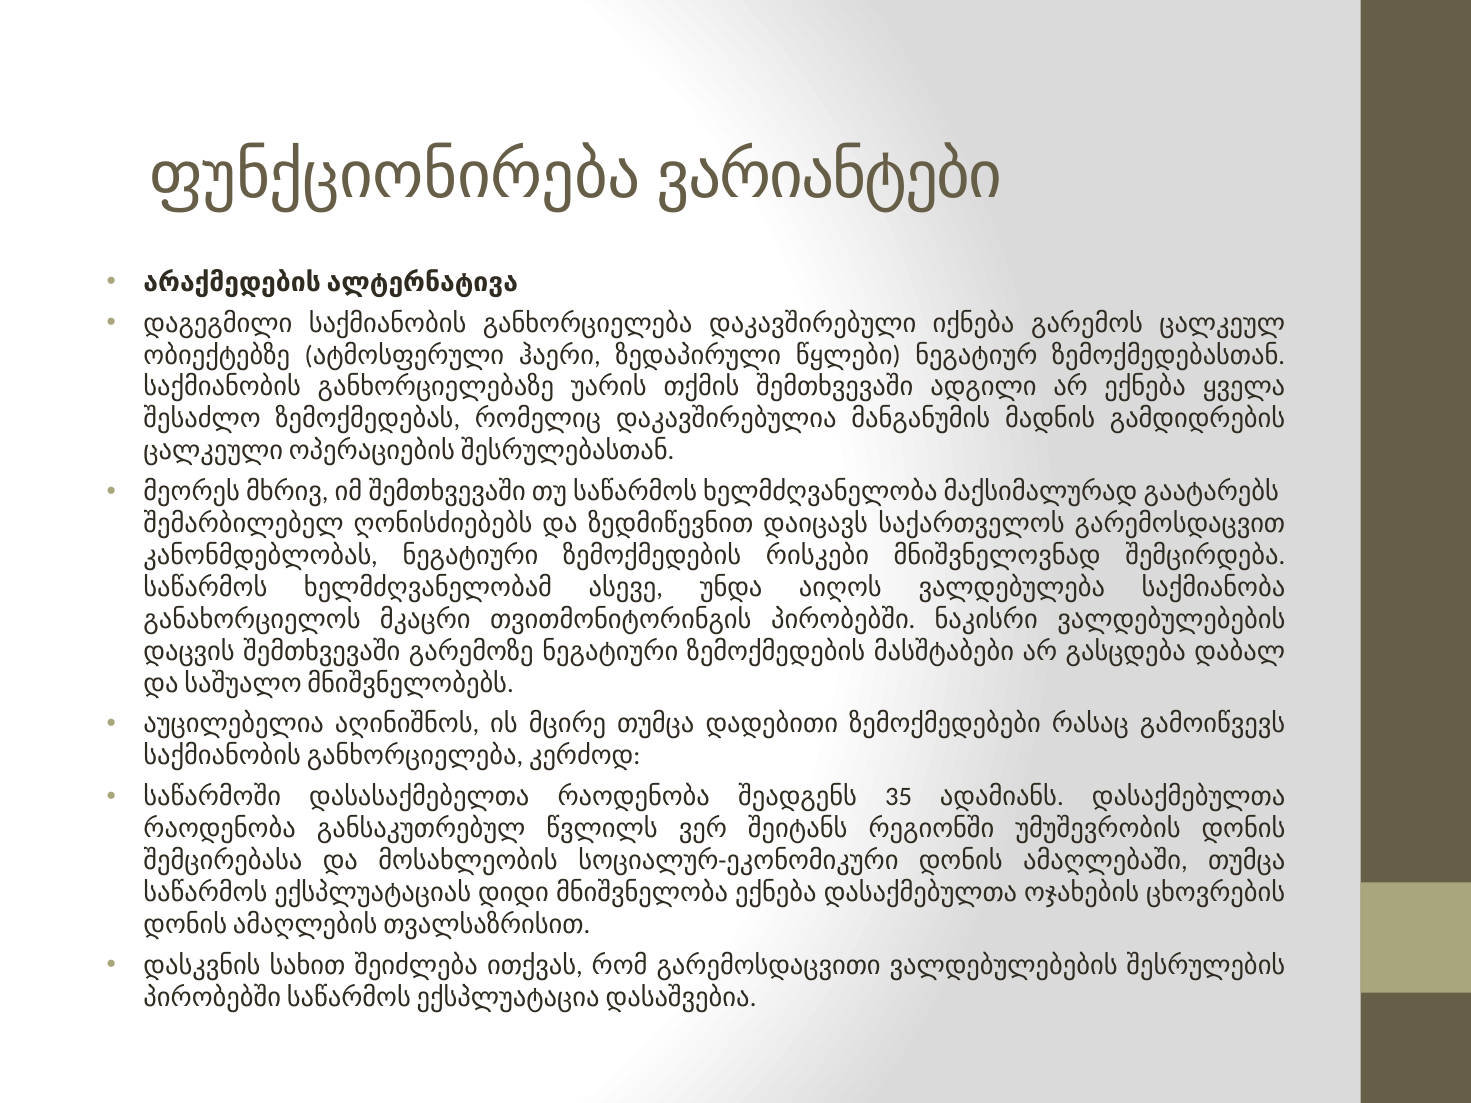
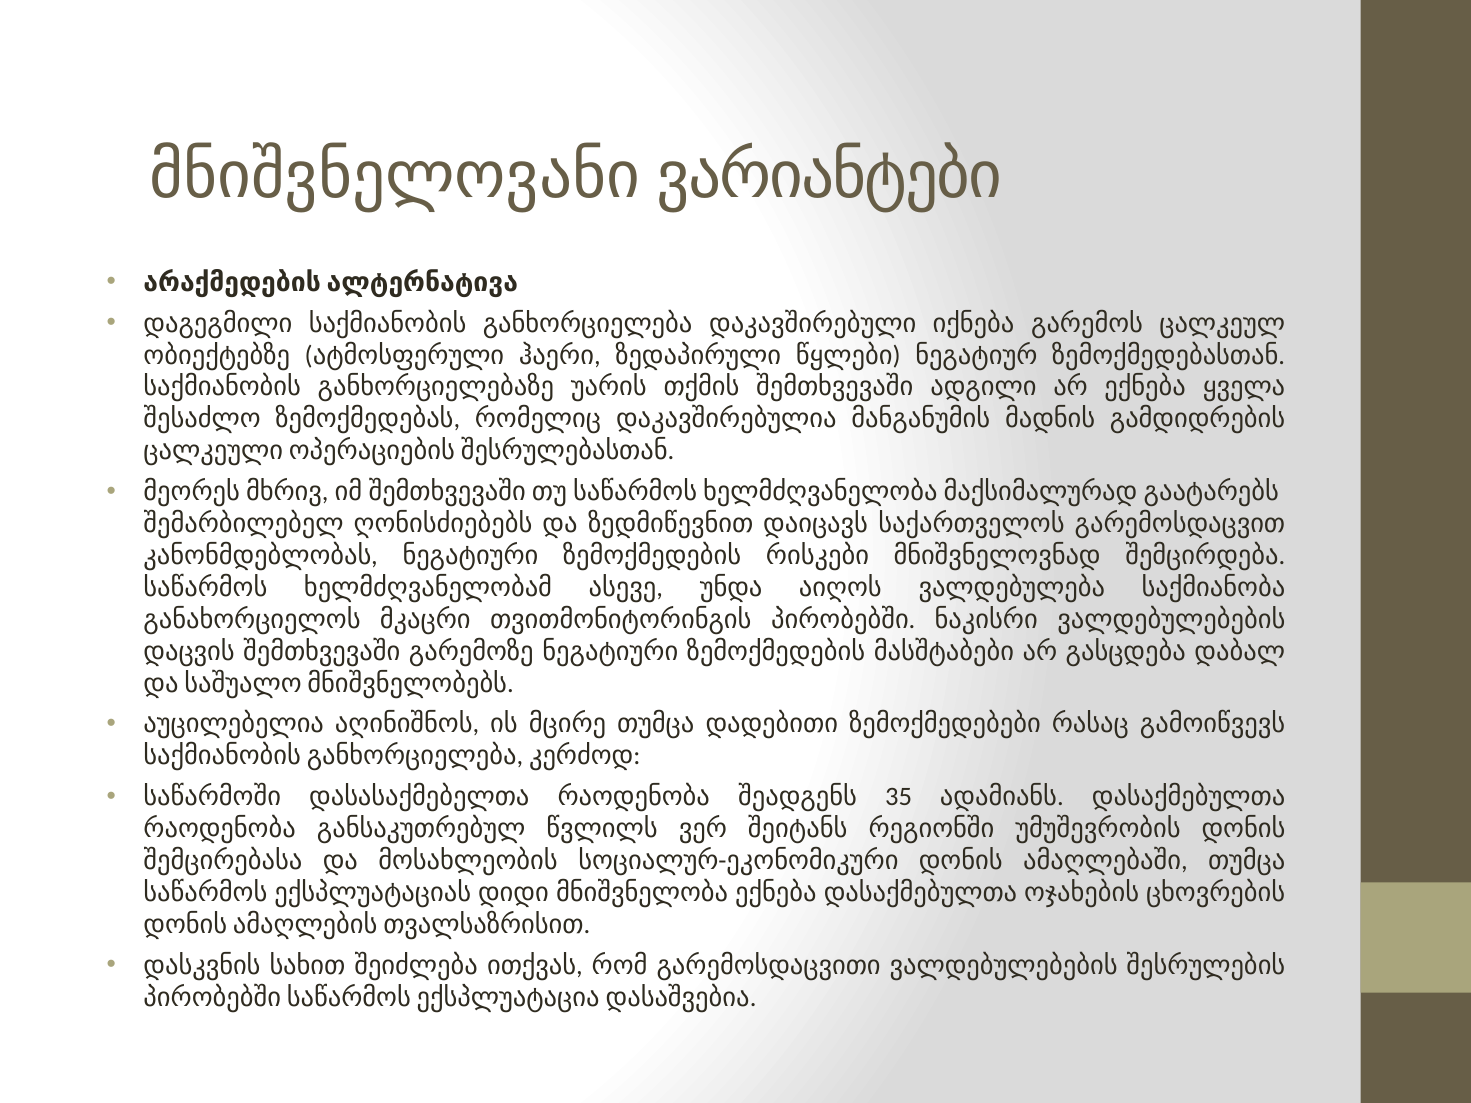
ფუნქციონირება: ფუნქციონირება -> მნიშვნელოვანი (395, 176)
